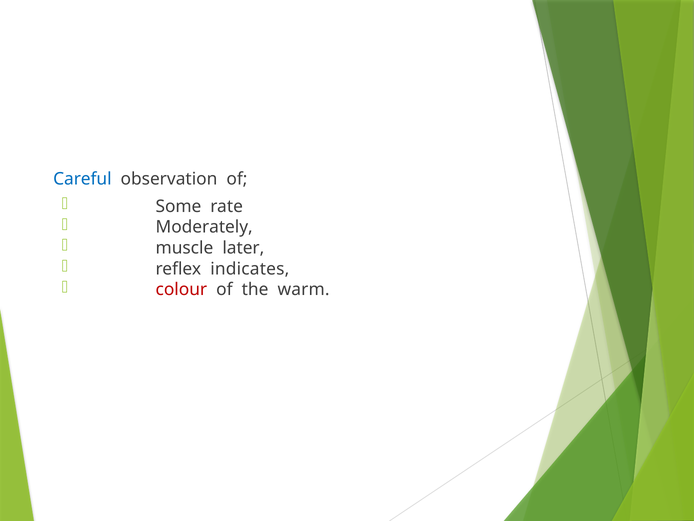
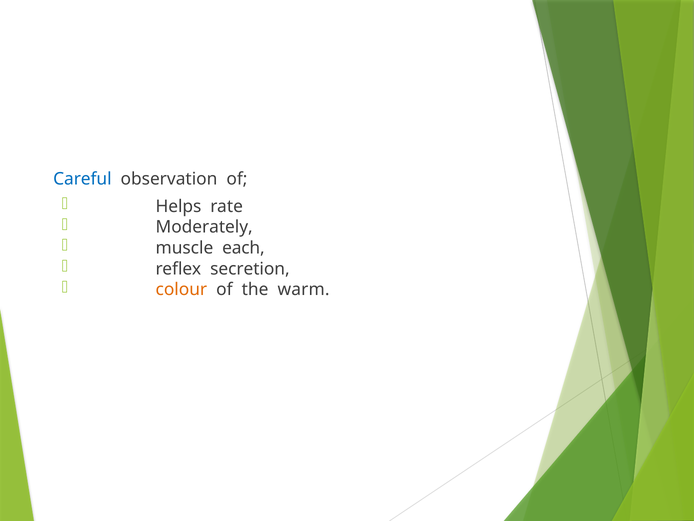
Some: Some -> Helps (178, 206)
later: later -> each (243, 248)
indicates: indicates -> secretion (250, 269)
colour colour: red -> orange (181, 289)
